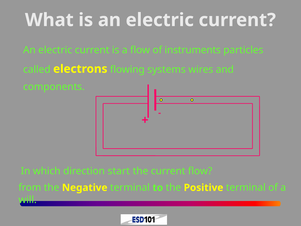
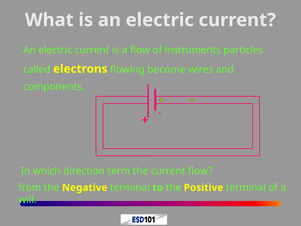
systems: systems -> become (166, 69)
start: start -> term (119, 171)
